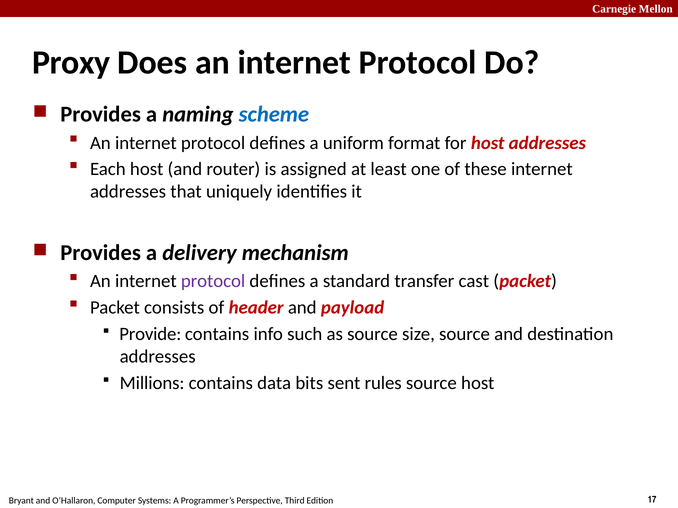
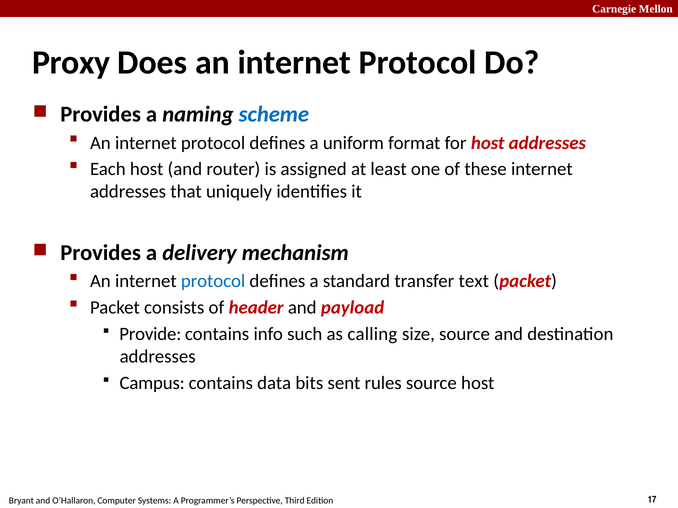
protocol colour: purple -> blue (213, 282)
cast: cast -> text (474, 282)
as source: source -> calling (372, 334)
Millions: Millions -> Campus (152, 383)
